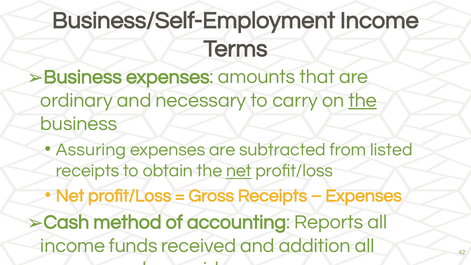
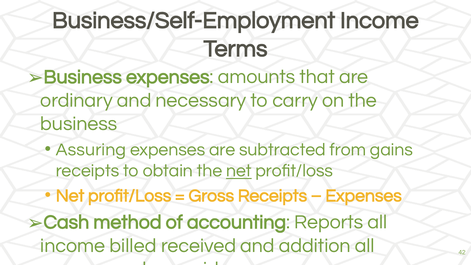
the underline: present -> none (363, 100)
listed: listed -> gains (391, 150)
funds: funds -> billed (133, 245)
